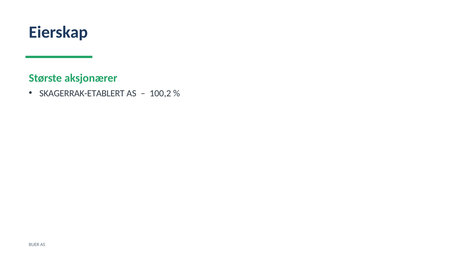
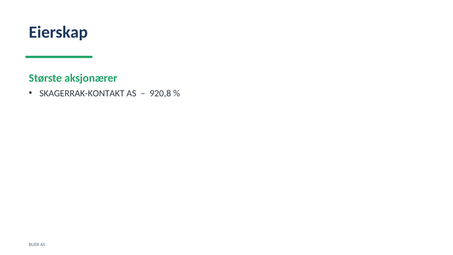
SKAGERRAK-ETABLERT: SKAGERRAK-ETABLERT -> SKAGERRAK-KONTAKT (82, 93)
100,2: 100,2 -> 920,8 (160, 93)
